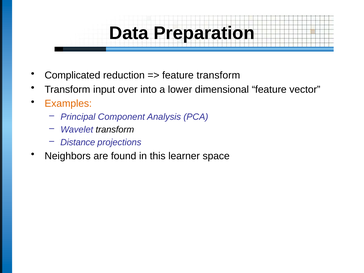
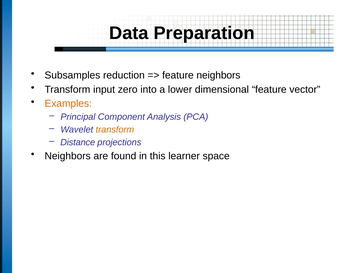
Complicated: Complicated -> Subsamples (72, 75)
feature transform: transform -> neighbors (218, 75)
over: over -> zero (128, 89)
transform colour: black -> orange (115, 130)
